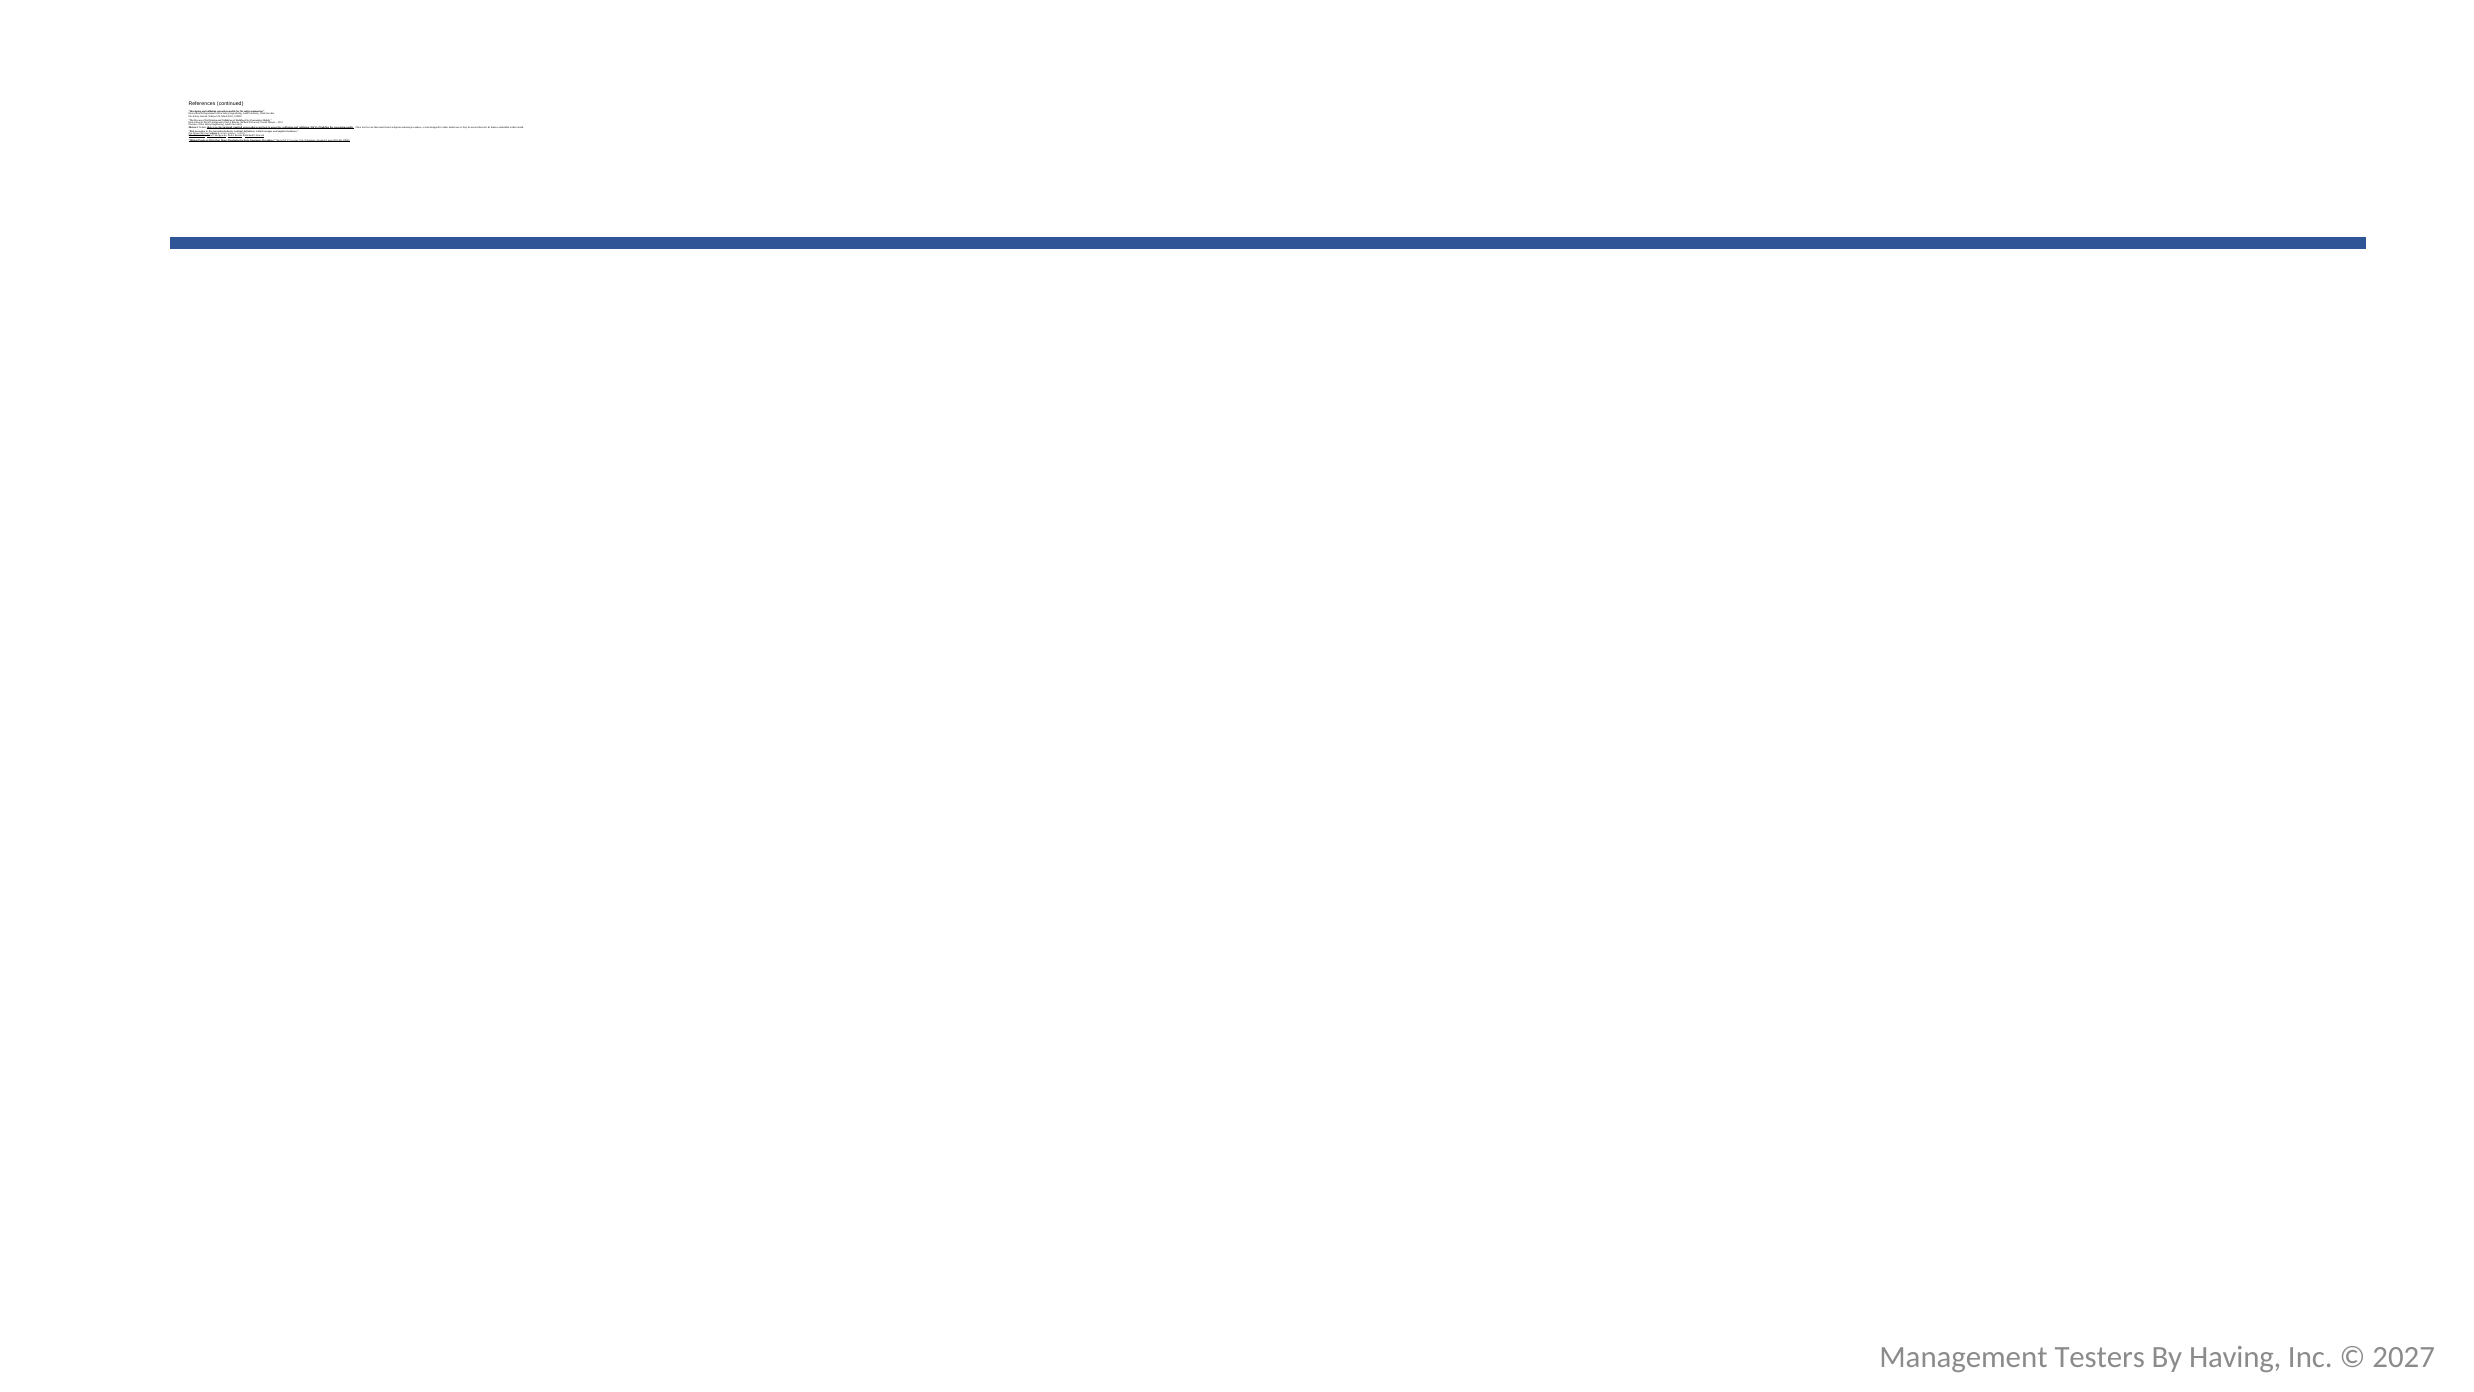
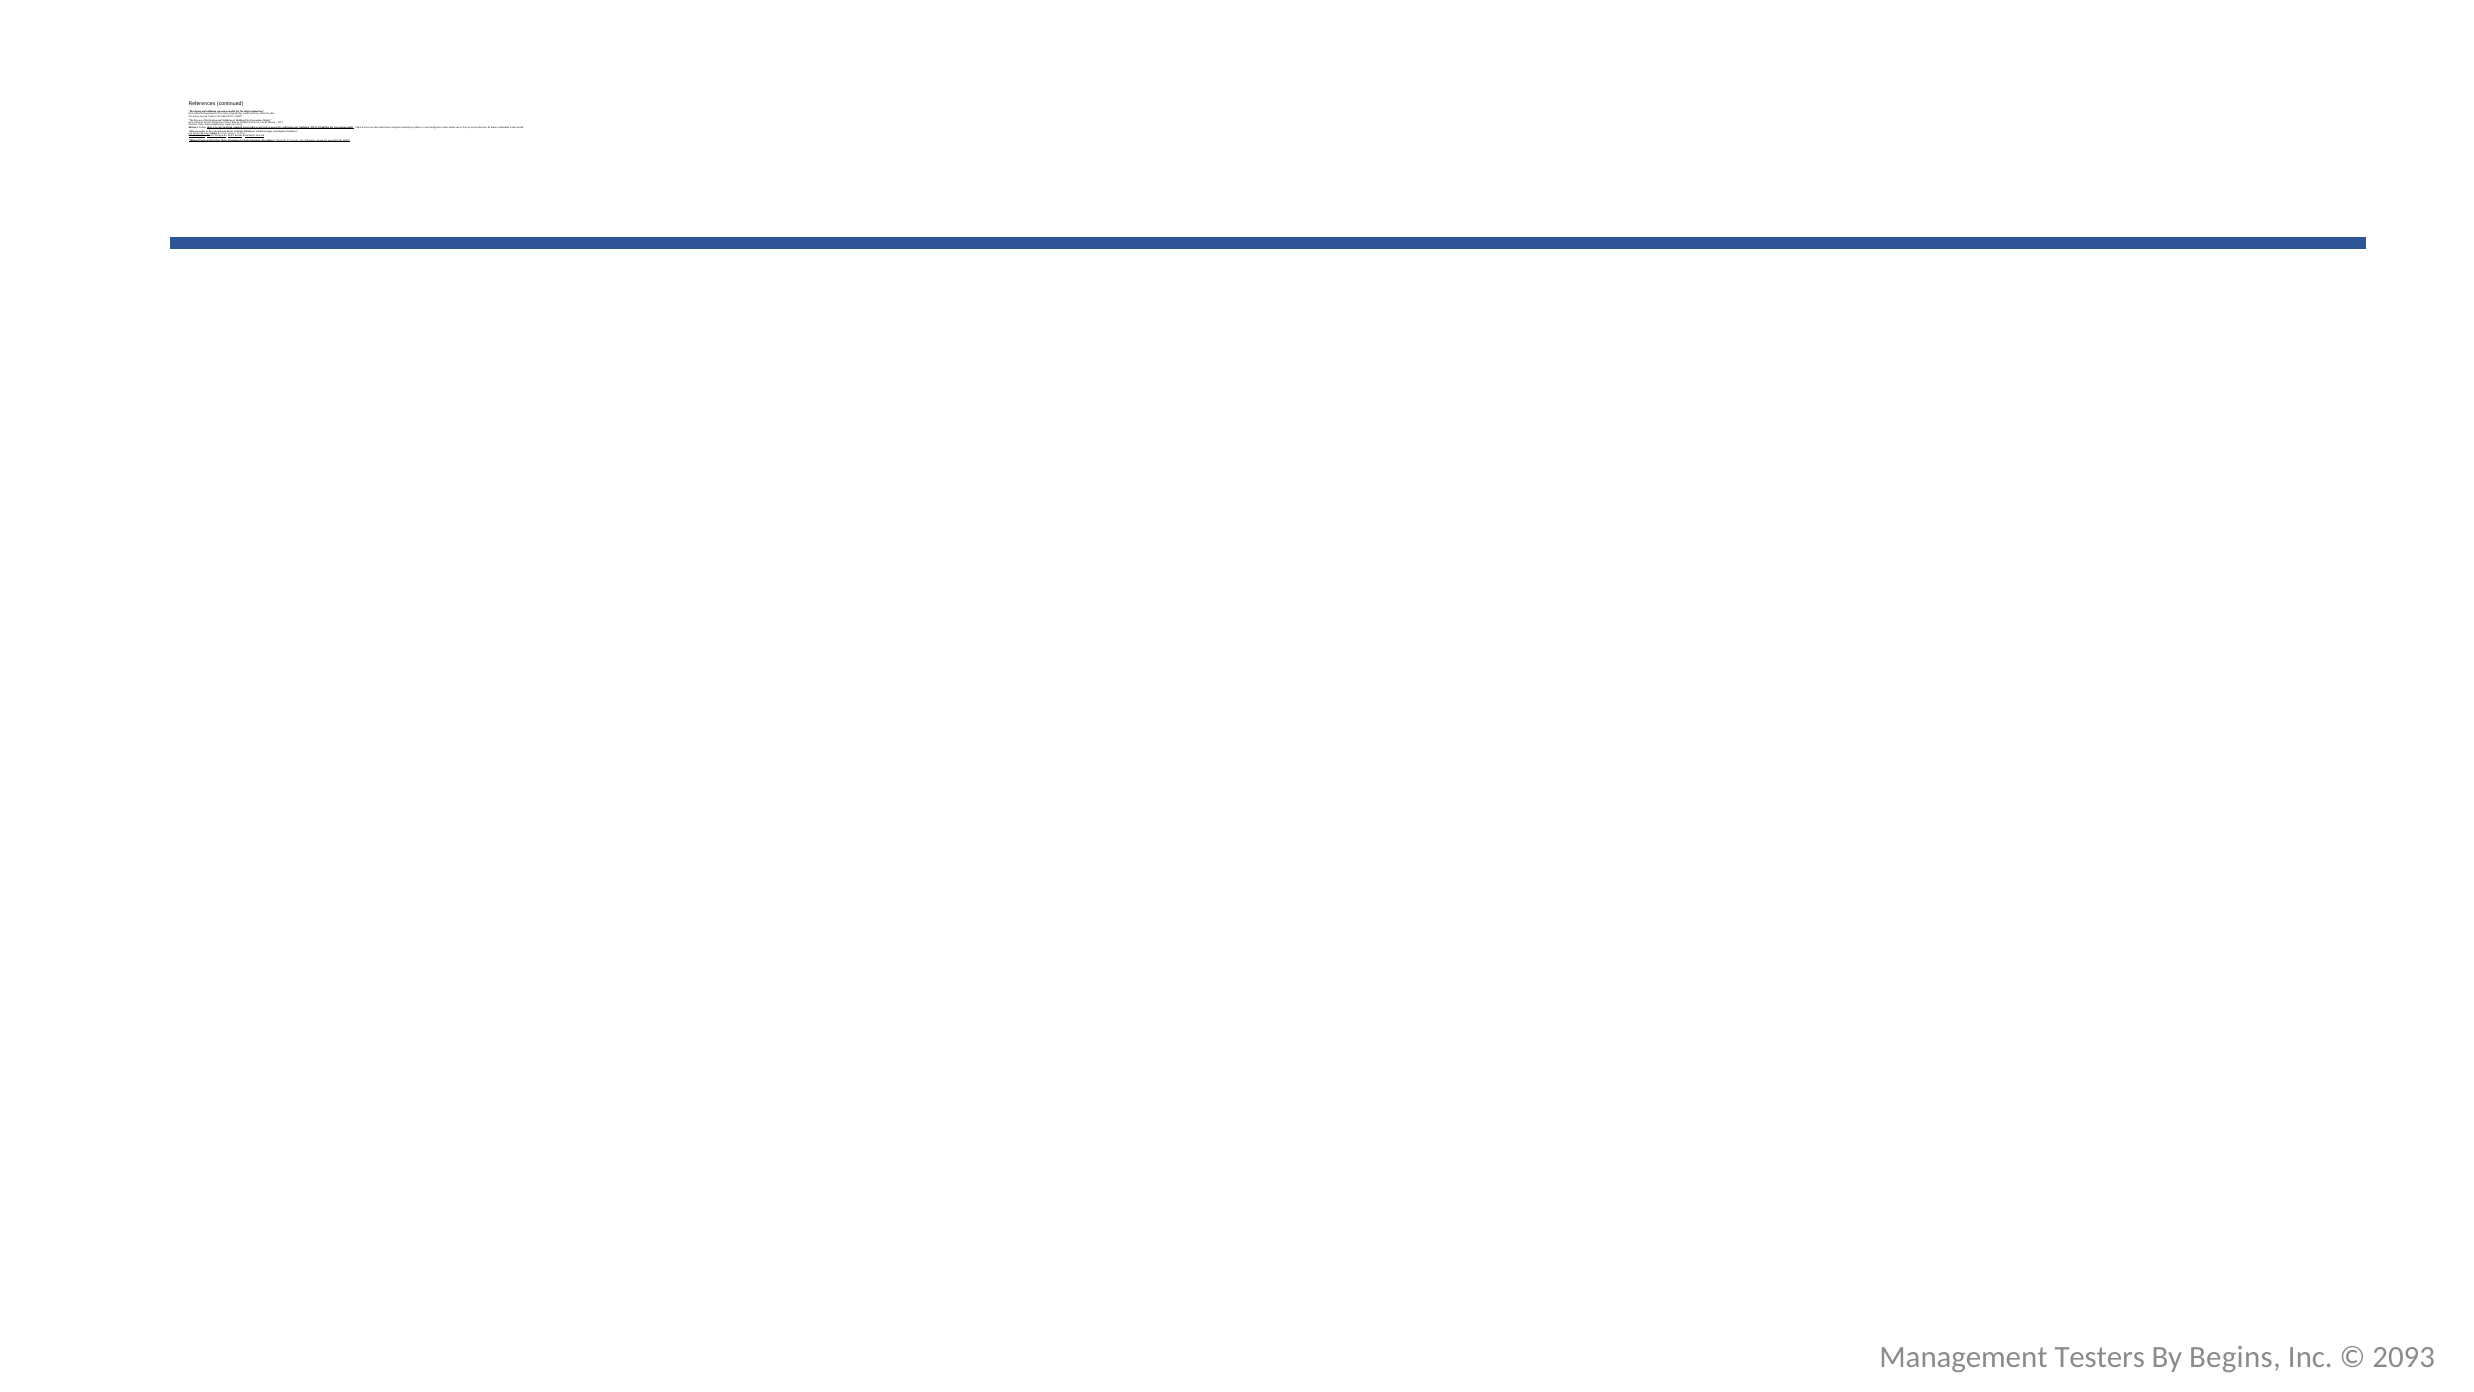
Having: Having -> Begins (2235, 1357)
2027: 2027 -> 2093 (2404, 1357)
